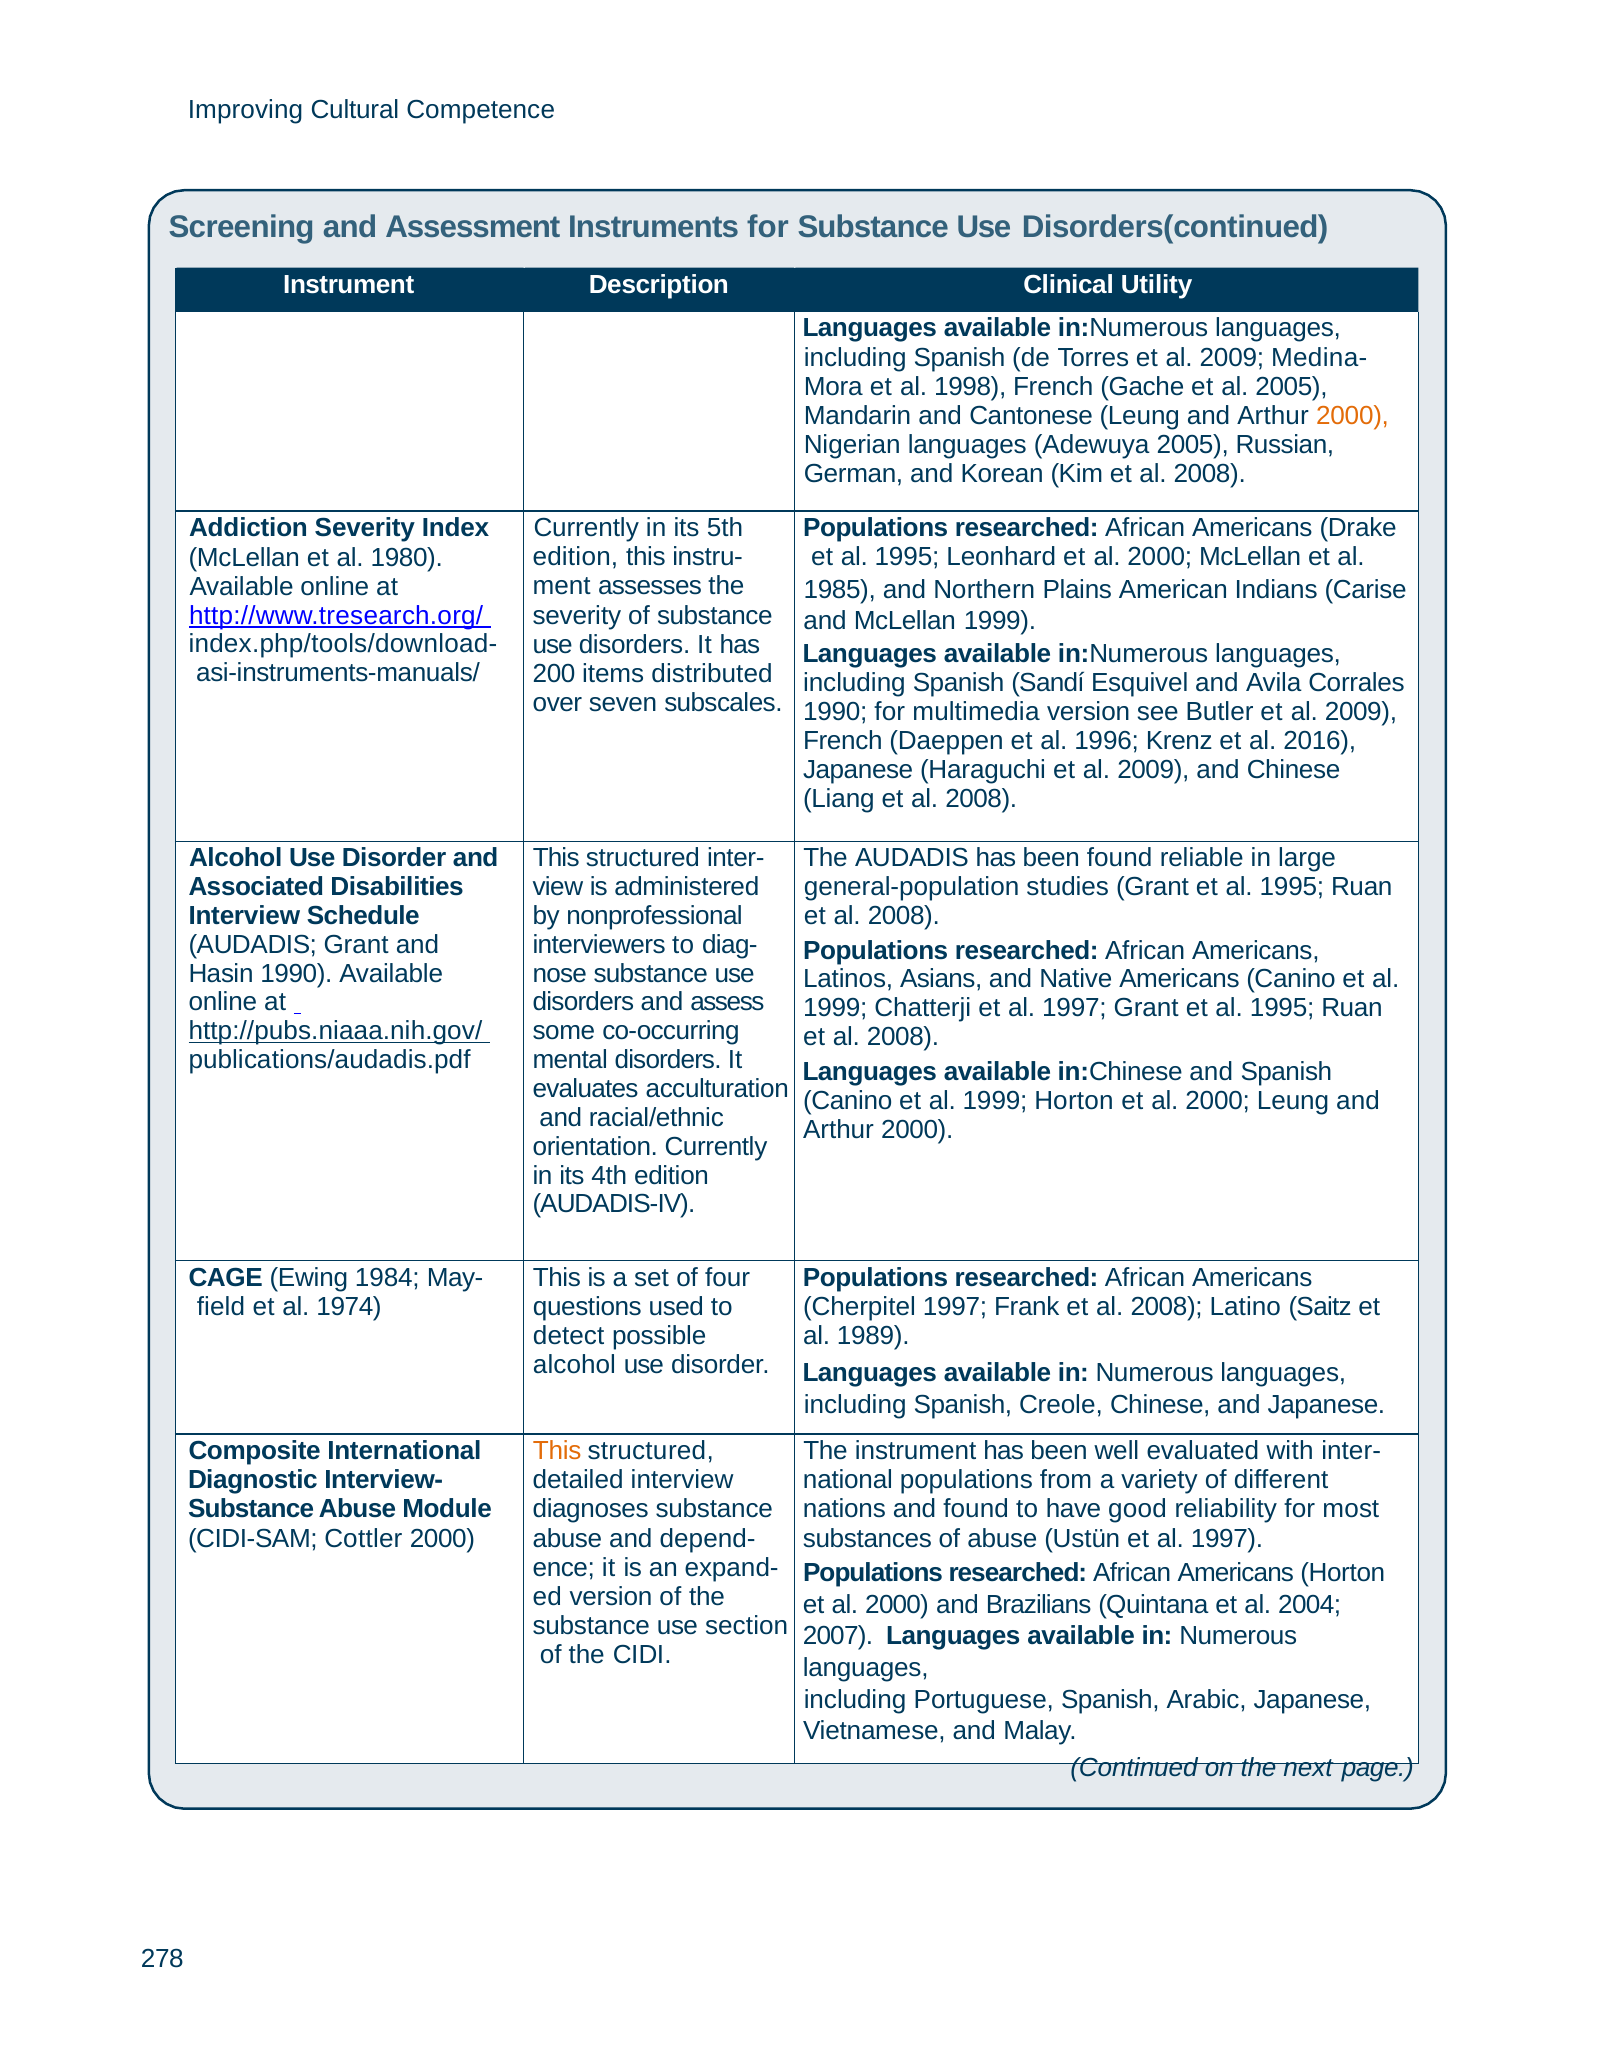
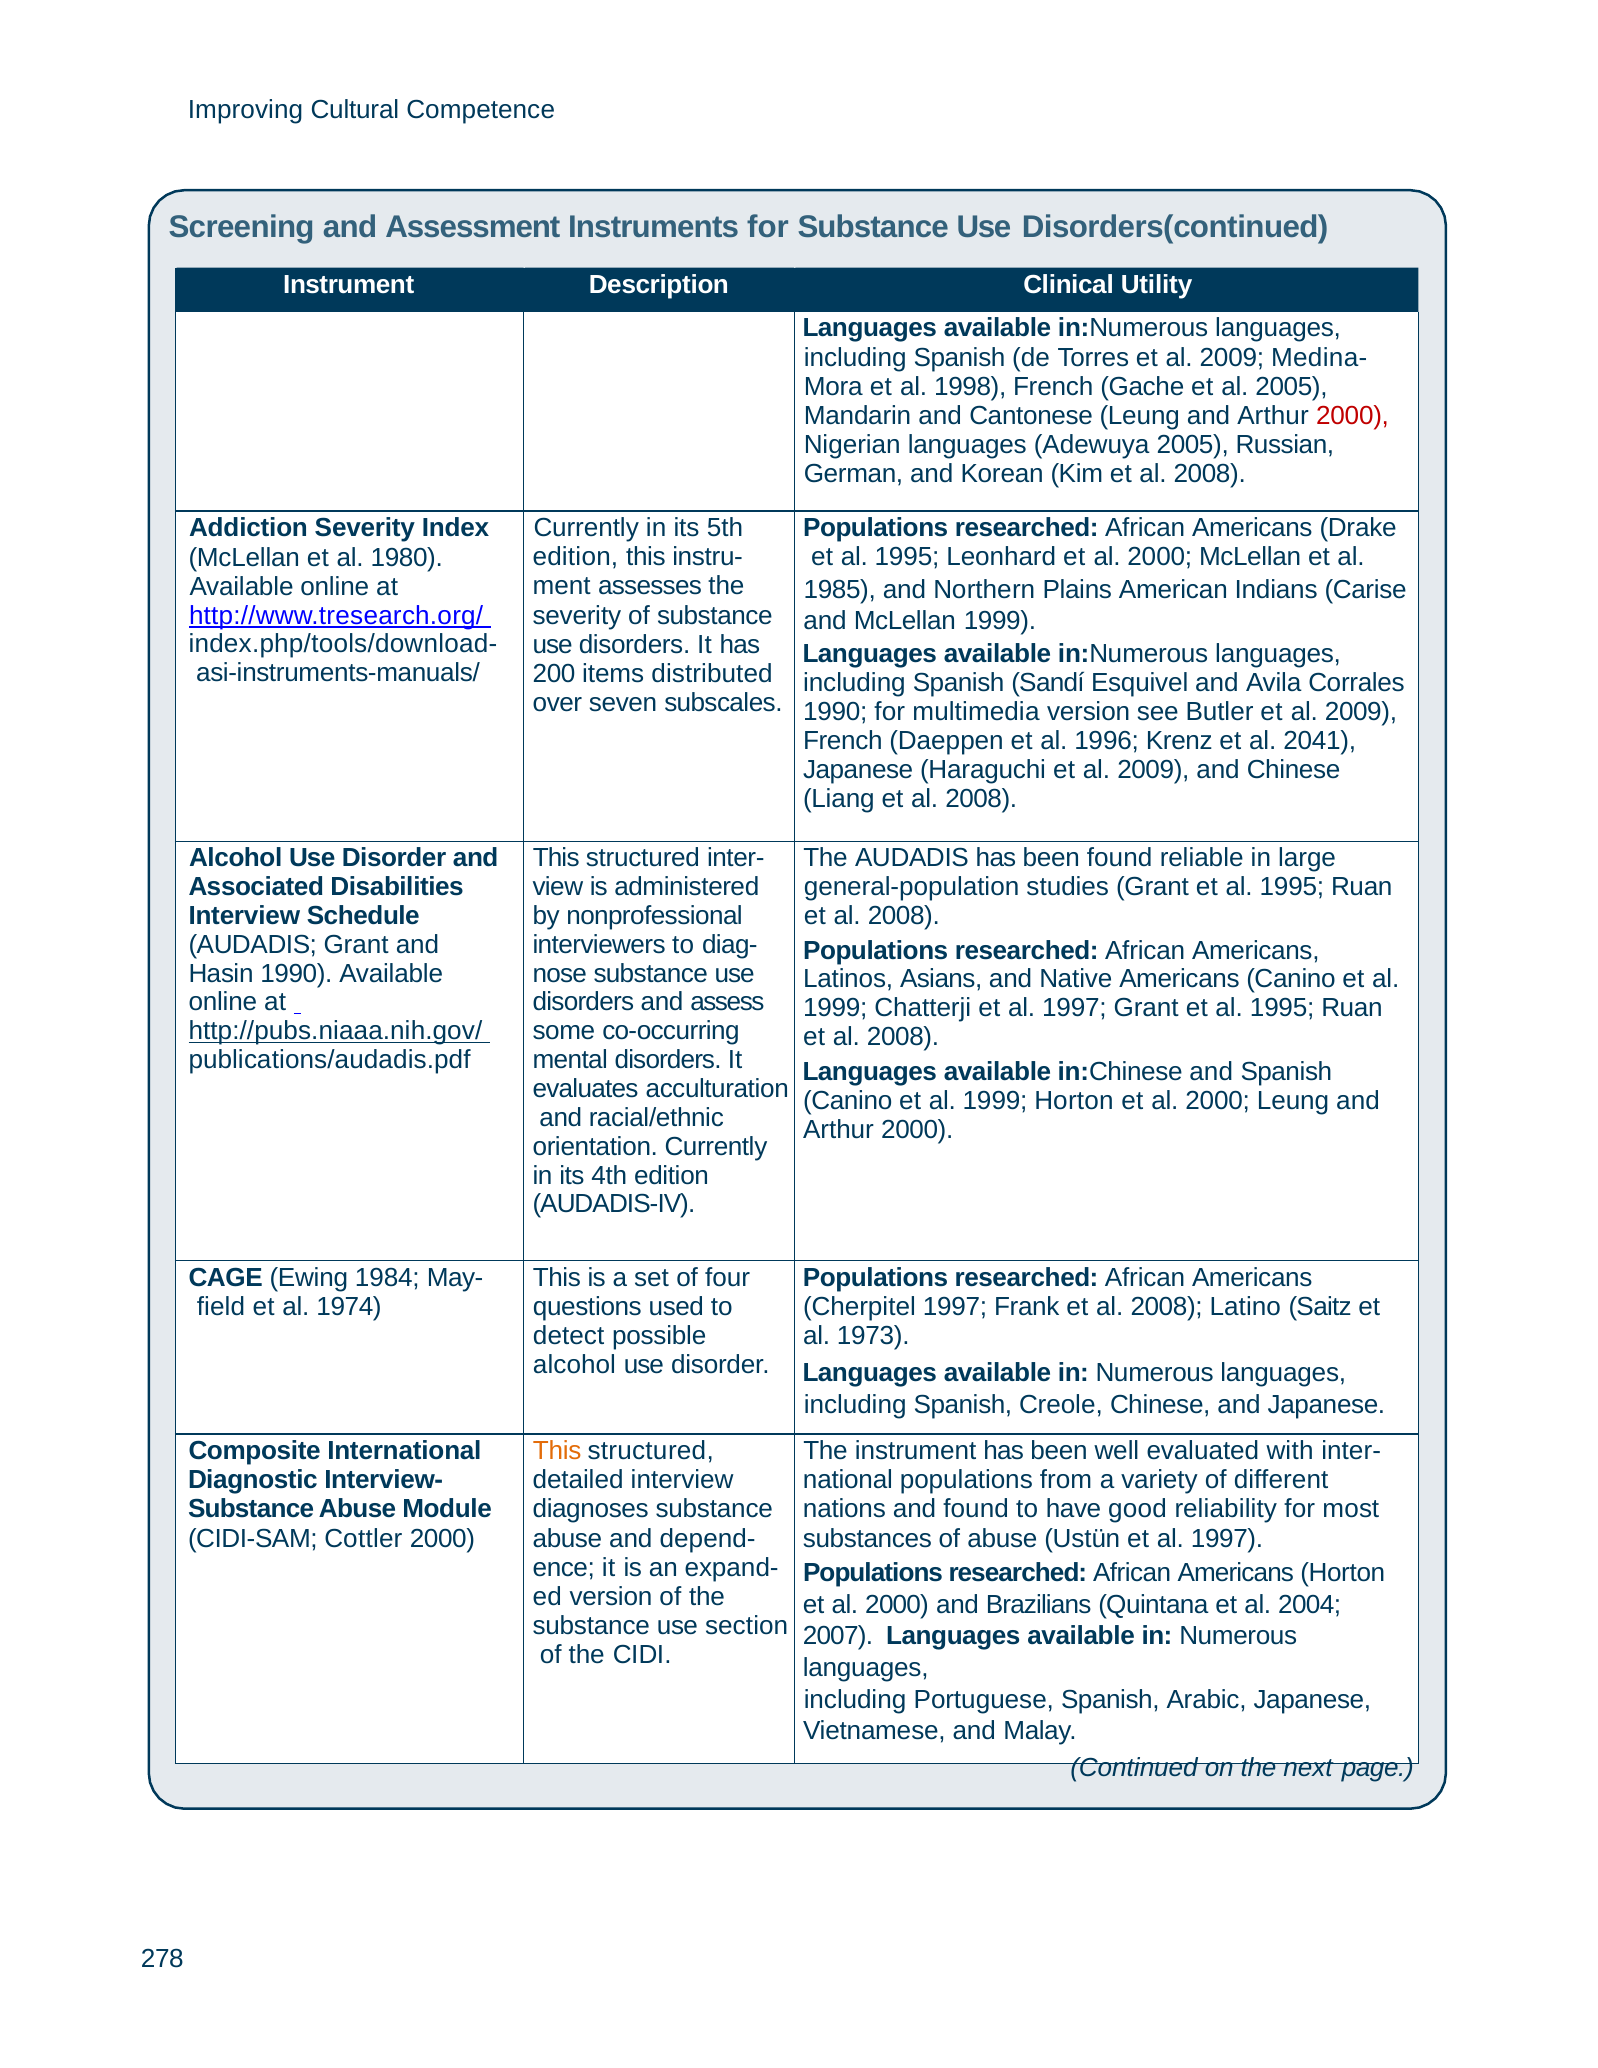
2000 colour: orange -> red (1353, 416)
2016: 2016 -> 2041 (1320, 741)
1989: 1989 -> 1973 (873, 1336)
